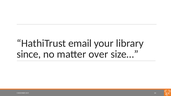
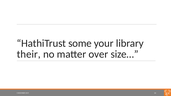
email: email -> some (80, 43)
since: since -> their (29, 54)
